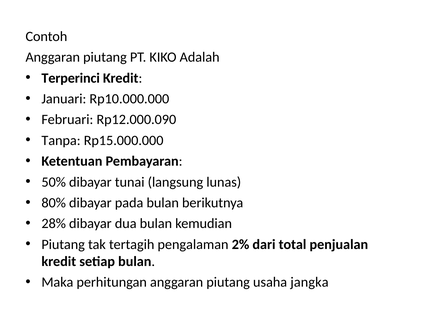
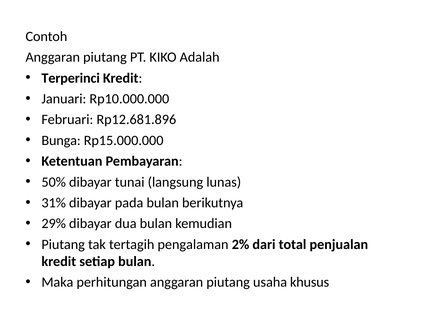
Rp12.000.090: Rp12.000.090 -> Rp12.681.896 (136, 120)
Tanpa: Tanpa -> Bunga (61, 140)
80%: 80% -> 31% (54, 203)
28%: 28% -> 29% (54, 223)
jangka: jangka -> khusus (310, 282)
